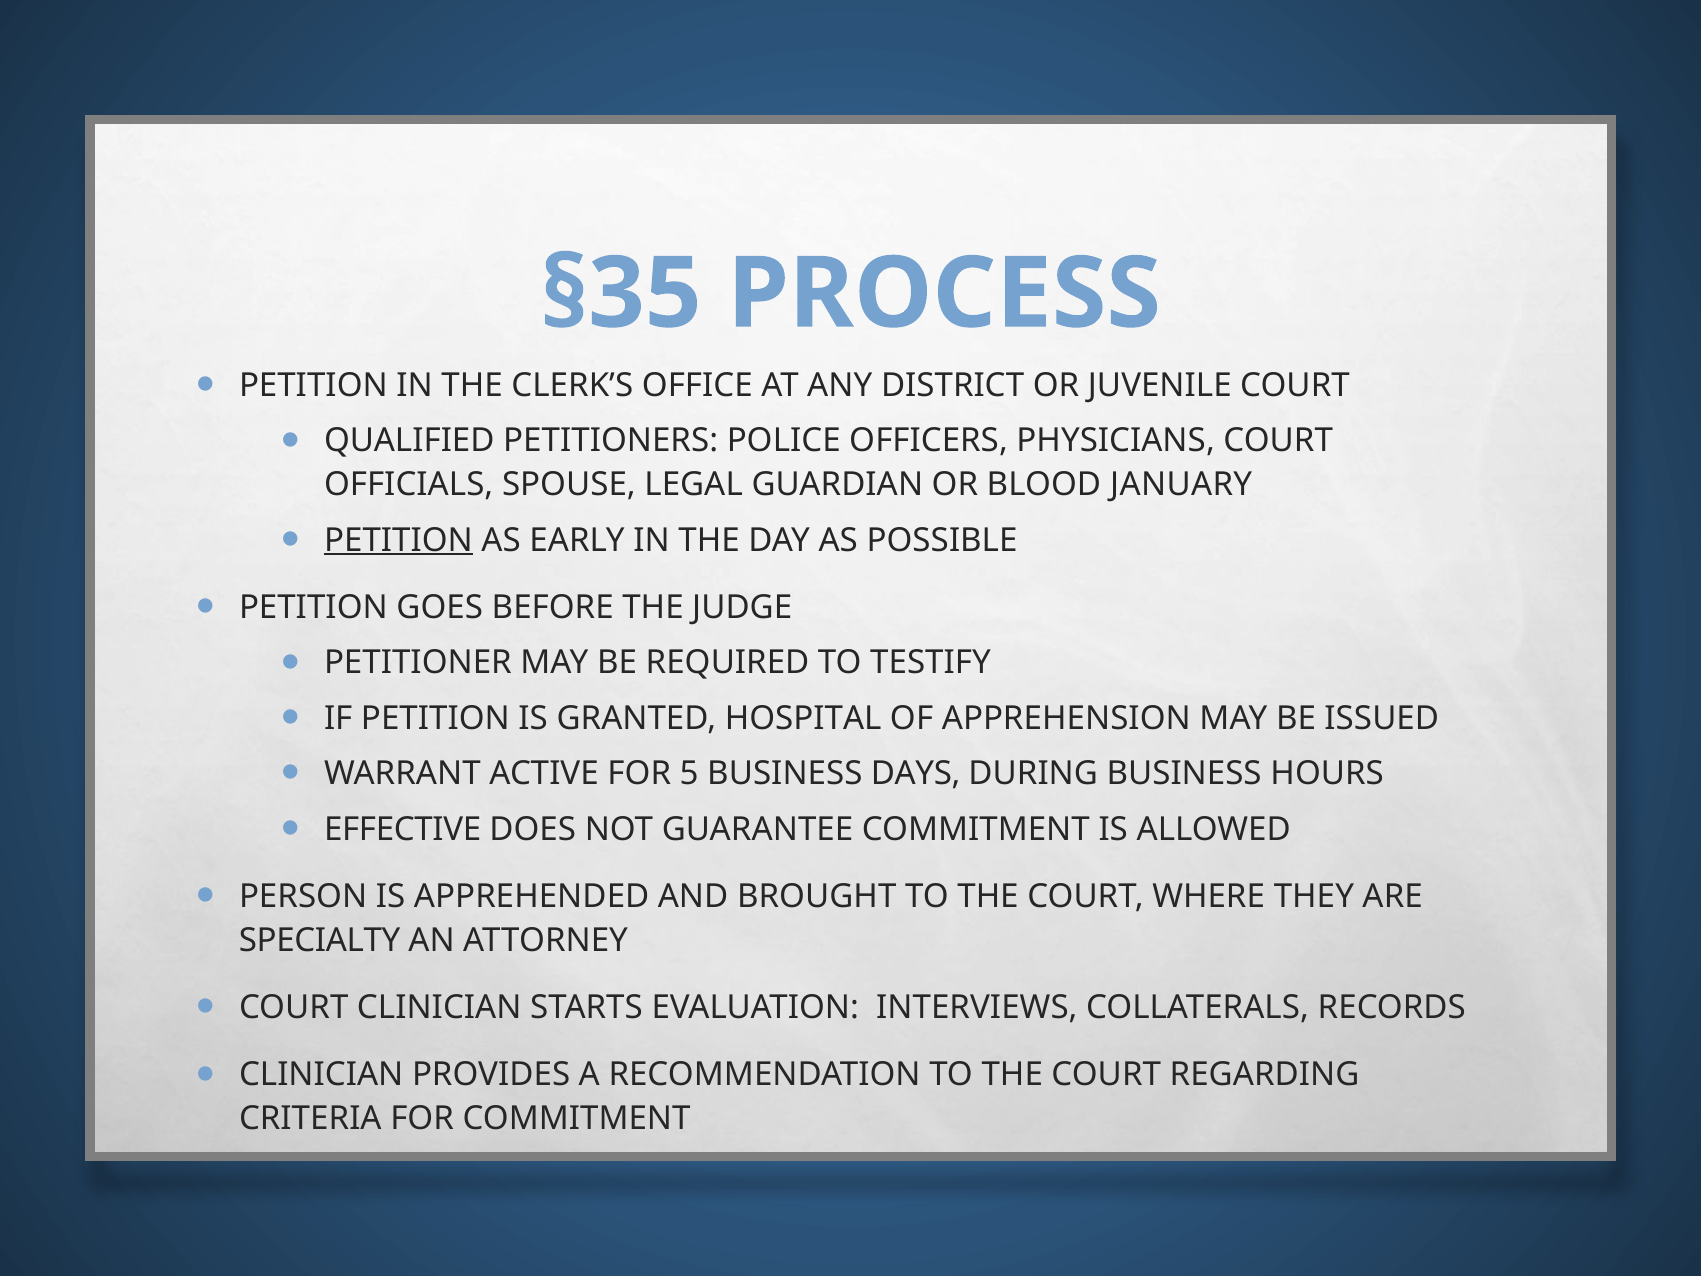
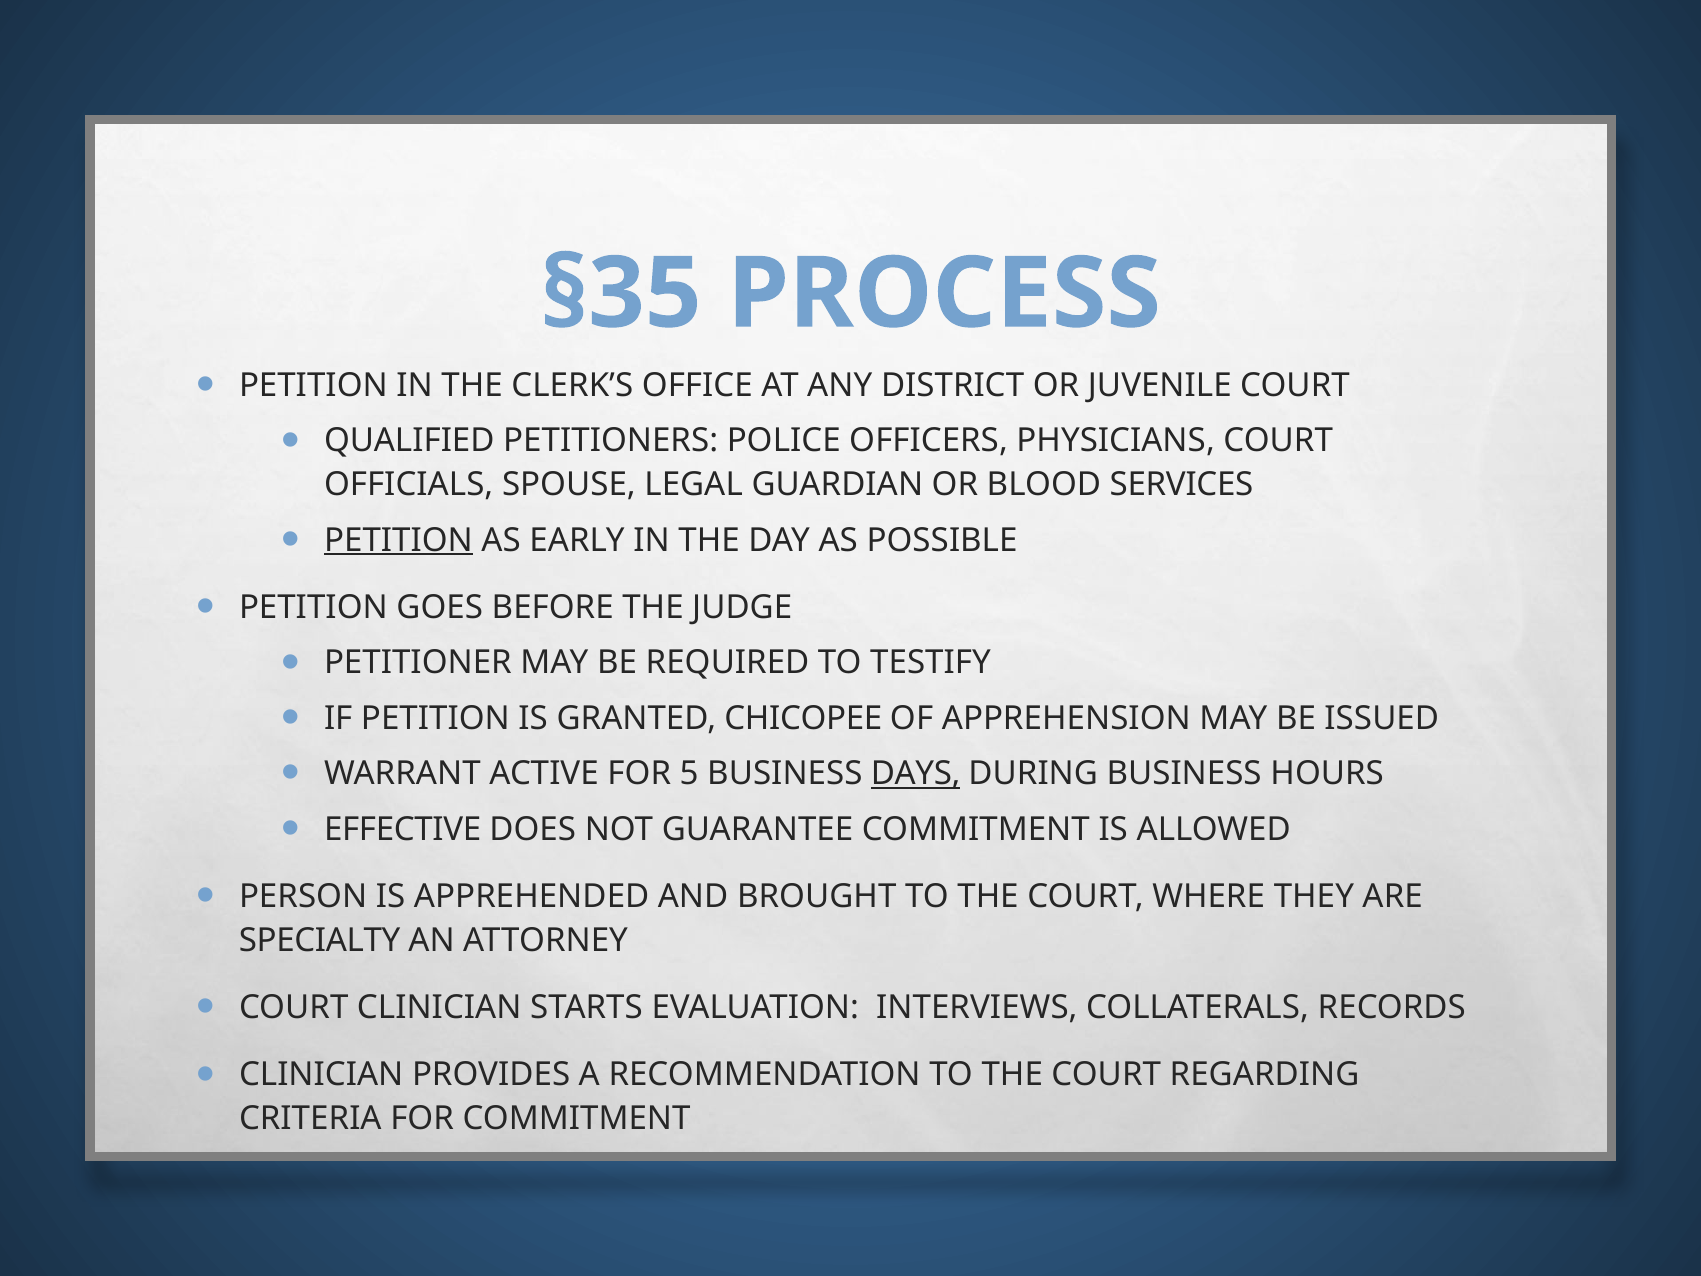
JANUARY: JANUARY -> SERVICES (1181, 485)
HOSPITAL: HOSPITAL -> CHICOPEE (803, 718)
DAYS underline: none -> present (916, 774)
